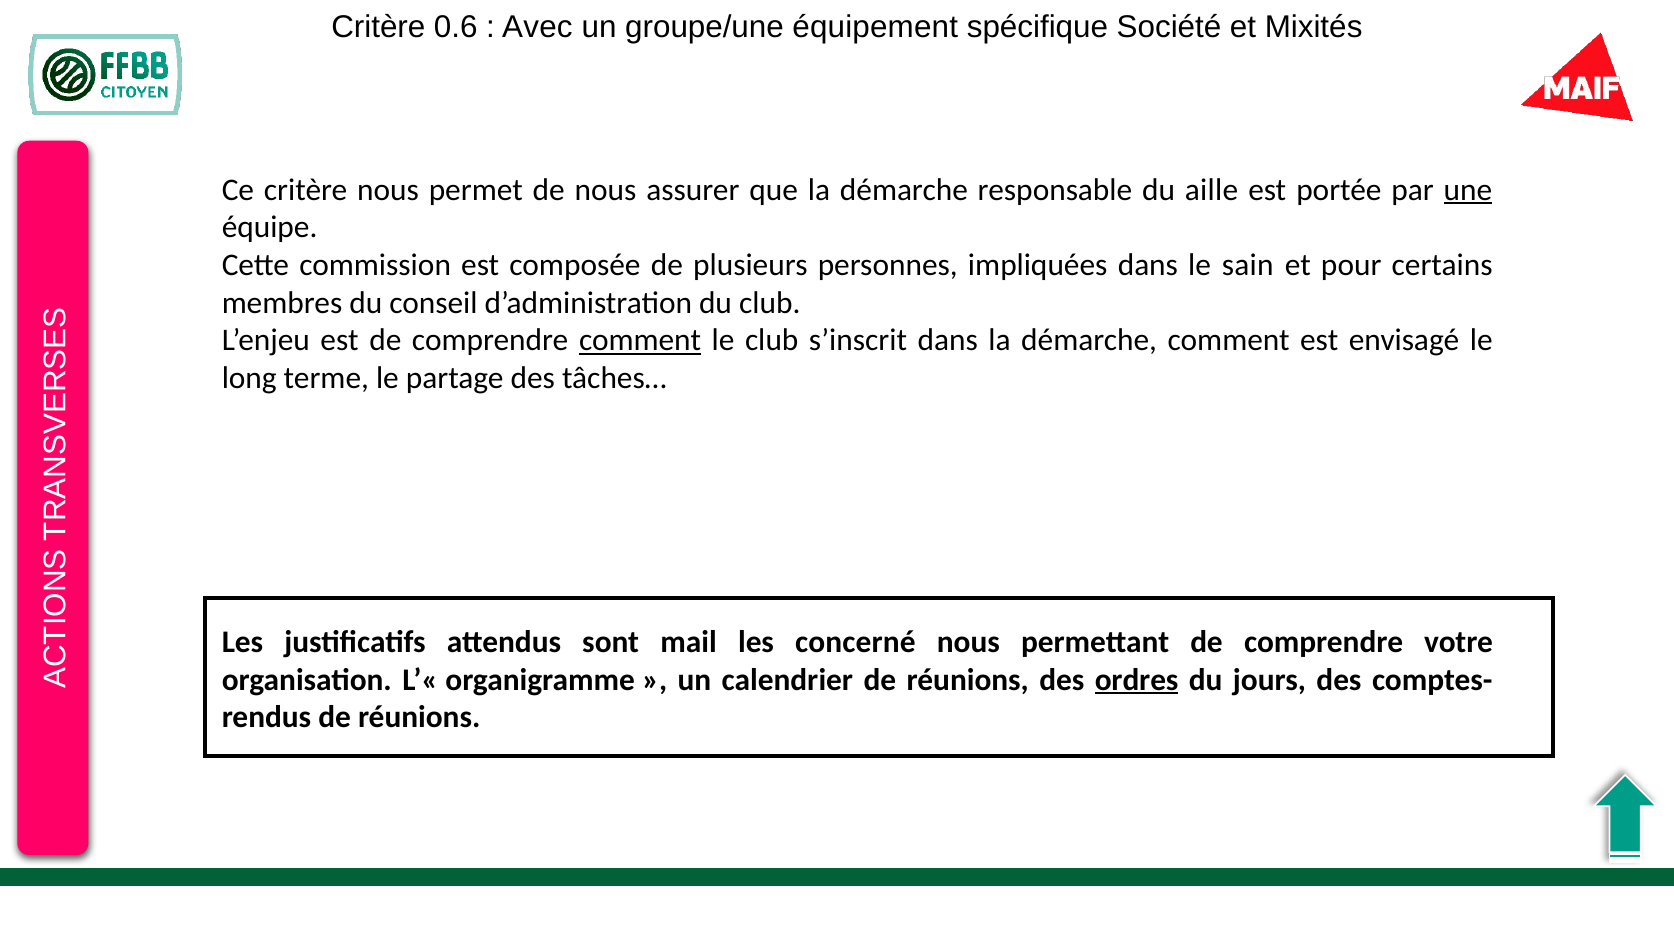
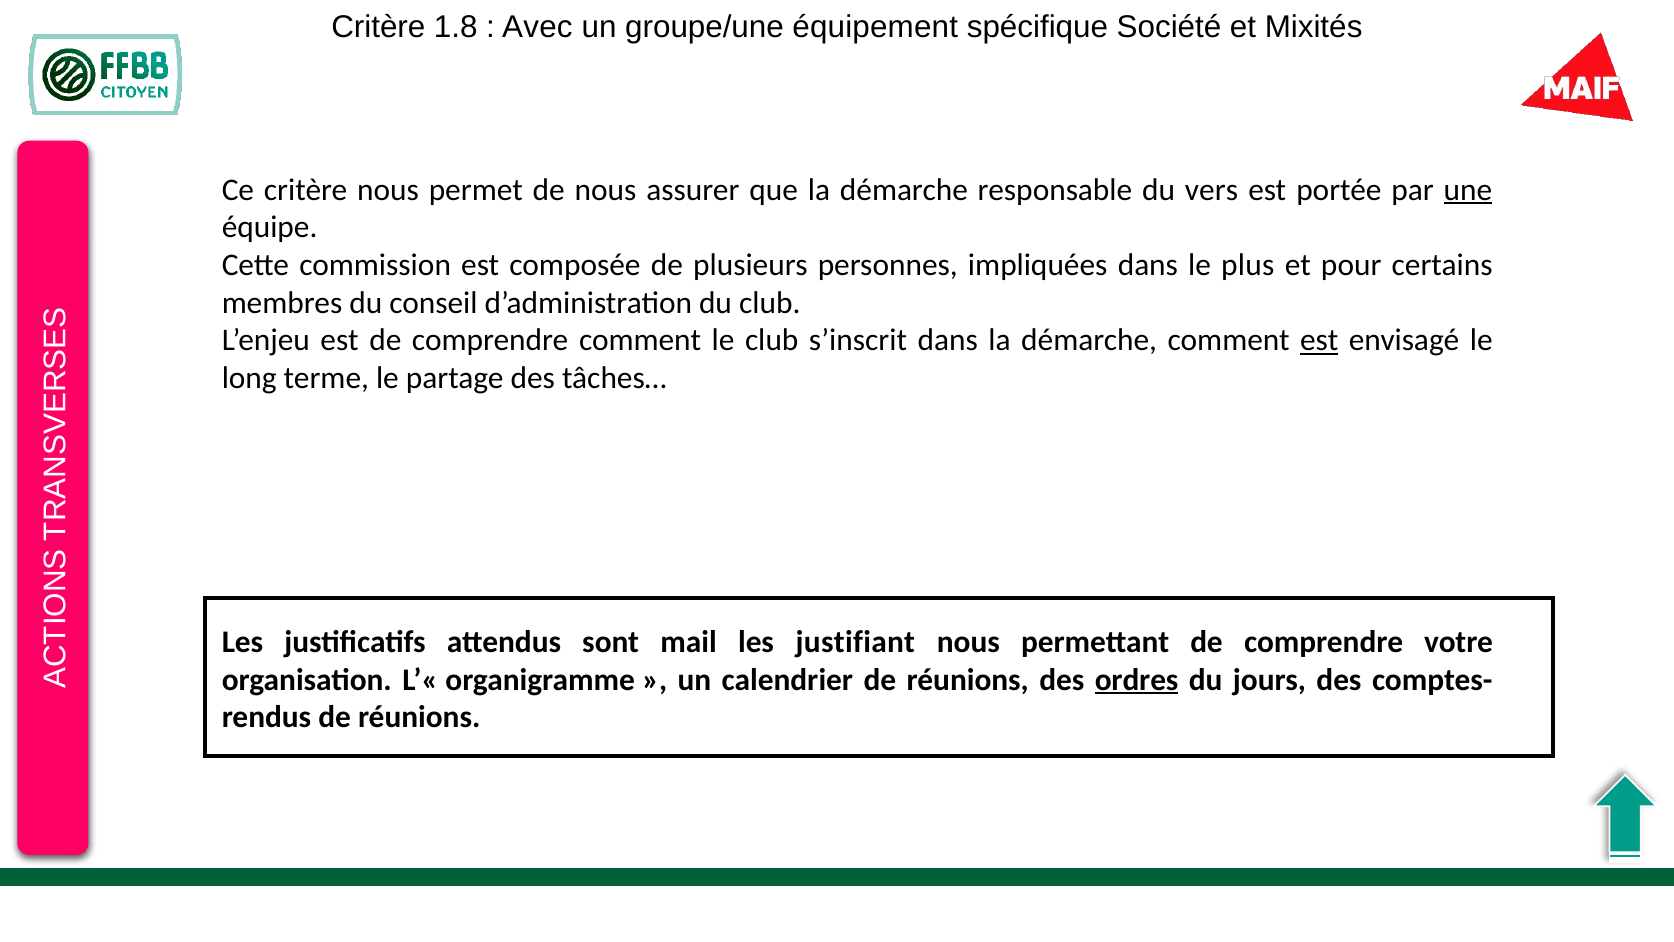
0.6: 0.6 -> 1.8 (456, 27)
aille: aille -> vers (1212, 190)
sain: sain -> plus (1248, 265)
comment underline: present -> none (640, 340)
est underline: none -> present (1319, 340)
concerné: concerné -> justifiant (855, 642)
